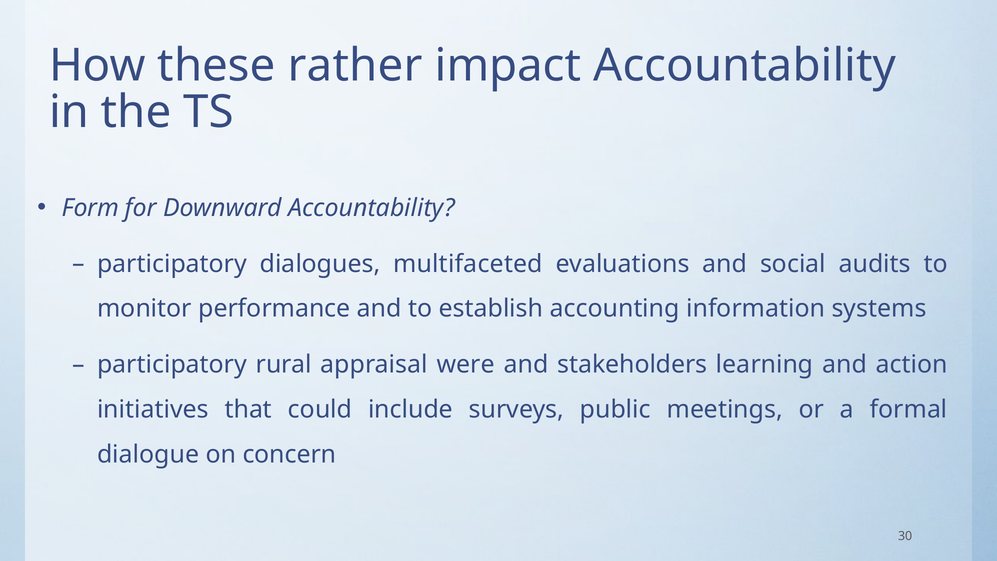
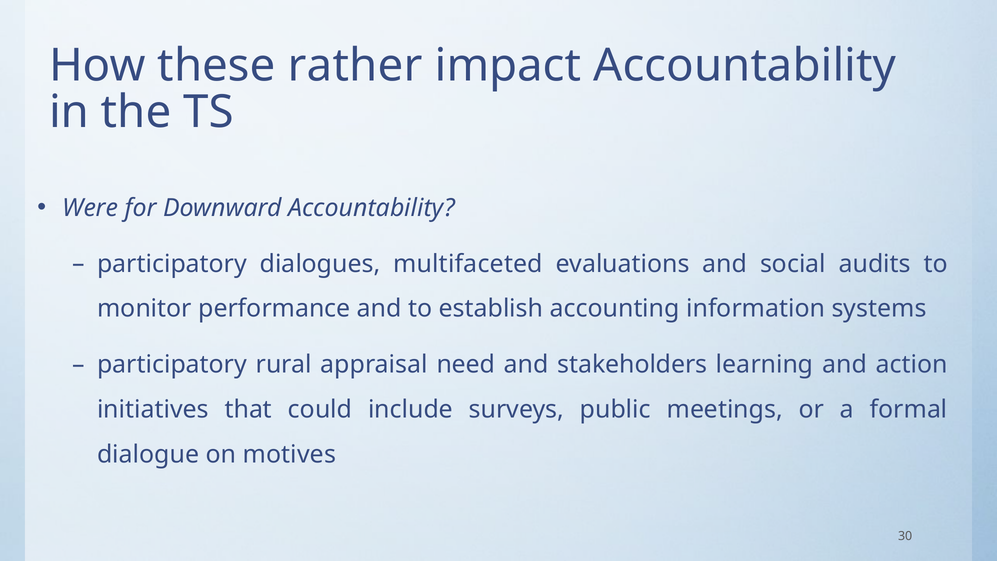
Form: Form -> Were (90, 208)
were: were -> need (466, 365)
concern: concern -> motives (289, 454)
